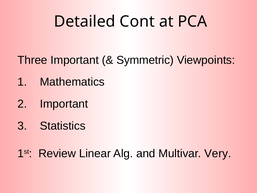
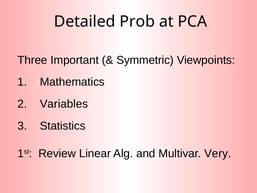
Cont: Cont -> Prob (137, 21)
Important: Important -> Variables (64, 104)
